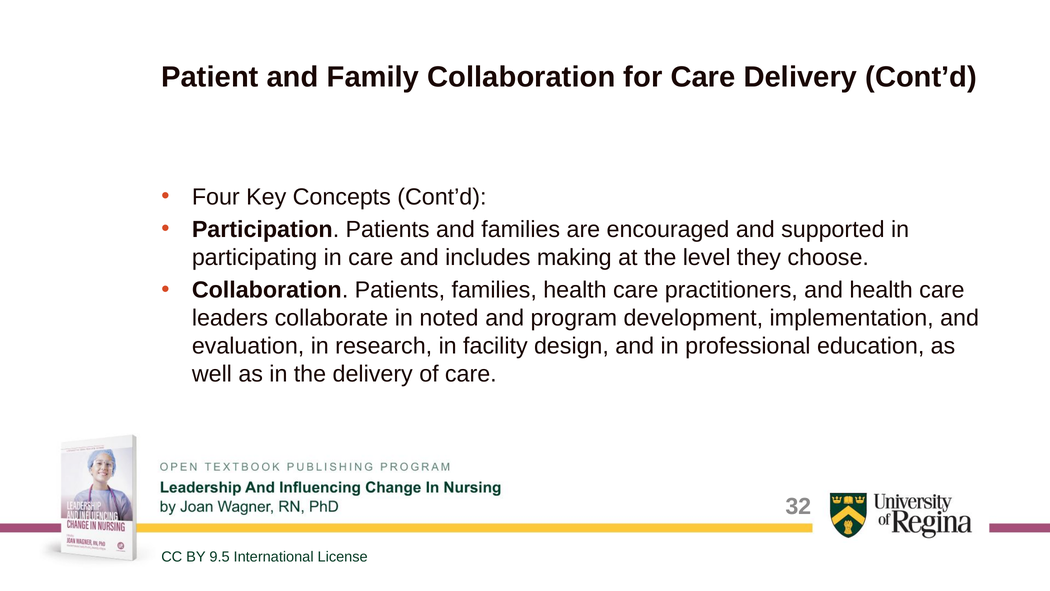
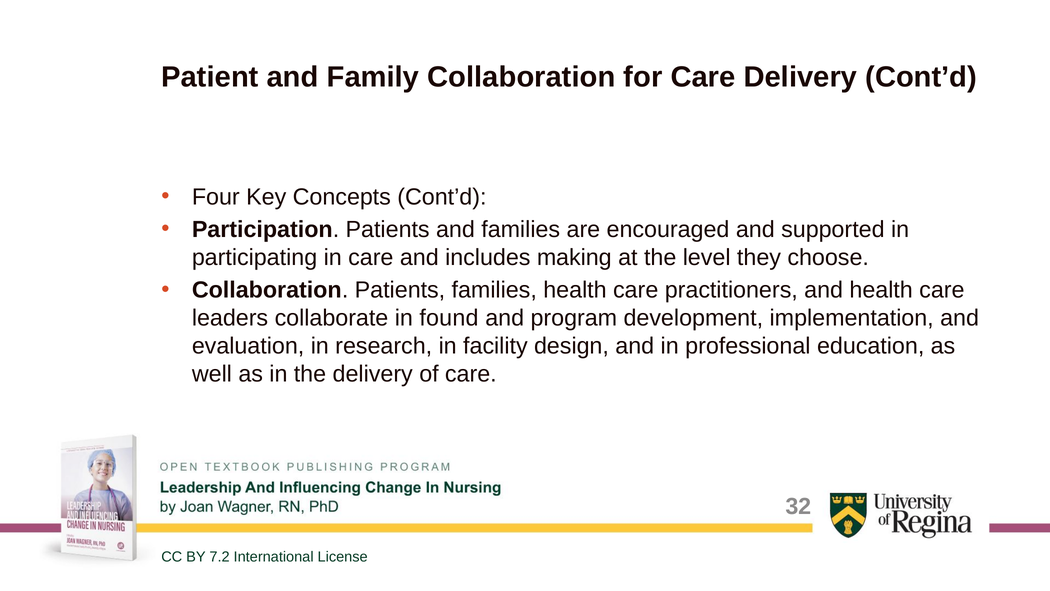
noted: noted -> found (449, 318)
9.5: 9.5 -> 7.2 (220, 557)
